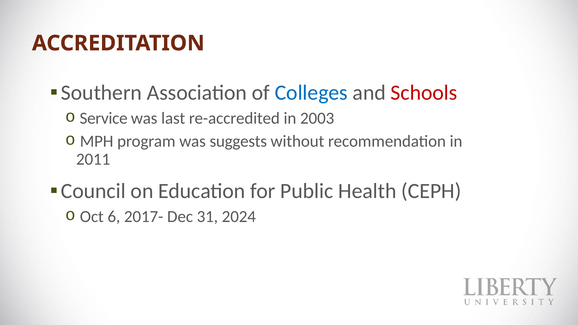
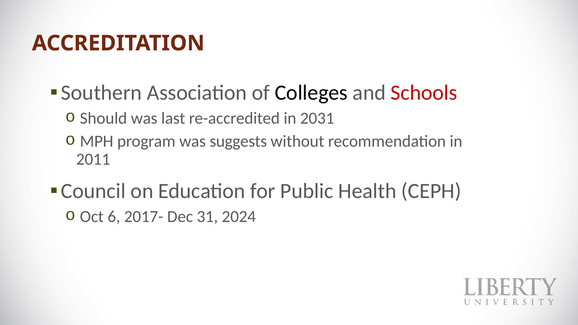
Colleges colour: blue -> black (311, 93)
Service: Service -> Should (103, 118)
2003: 2003 -> 2031 (317, 118)
